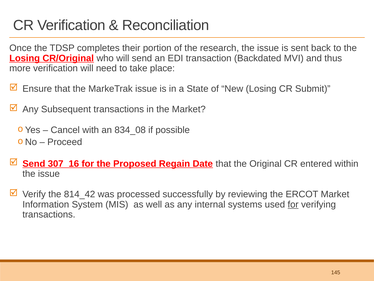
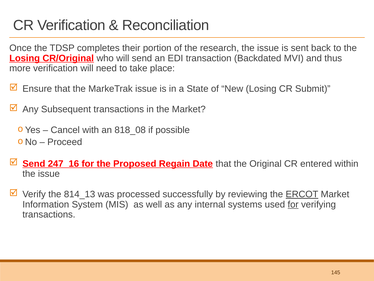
834_08: 834_08 -> 818_08 (130, 130)
307_16: 307_16 -> 247_16 (63, 163)
814_42: 814_42 -> 814_13 (80, 194)
ERCOT underline: none -> present (302, 194)
